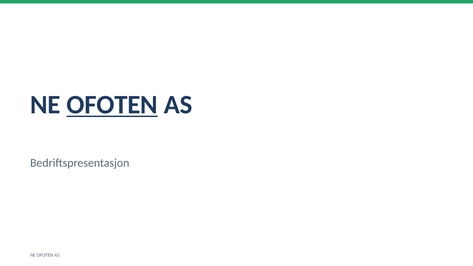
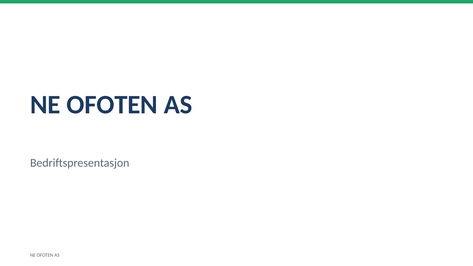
OFOTEN underline: present -> none (112, 105)
